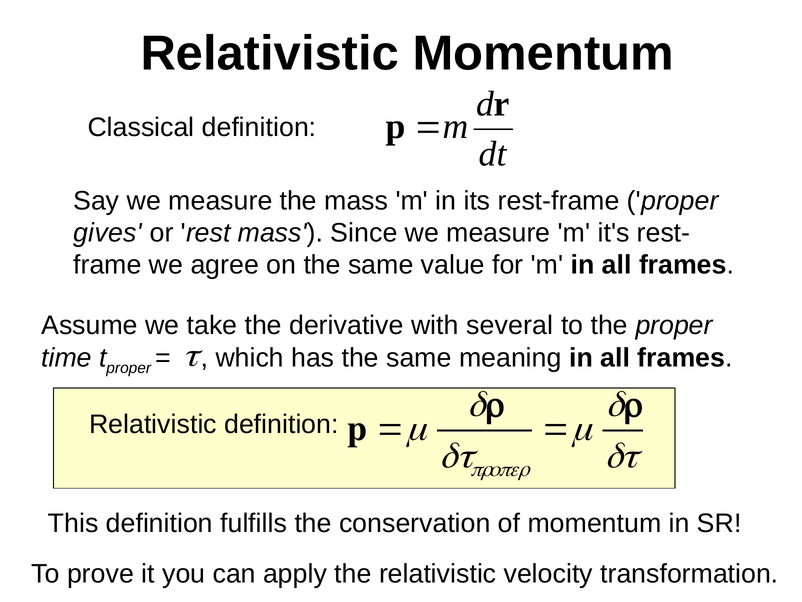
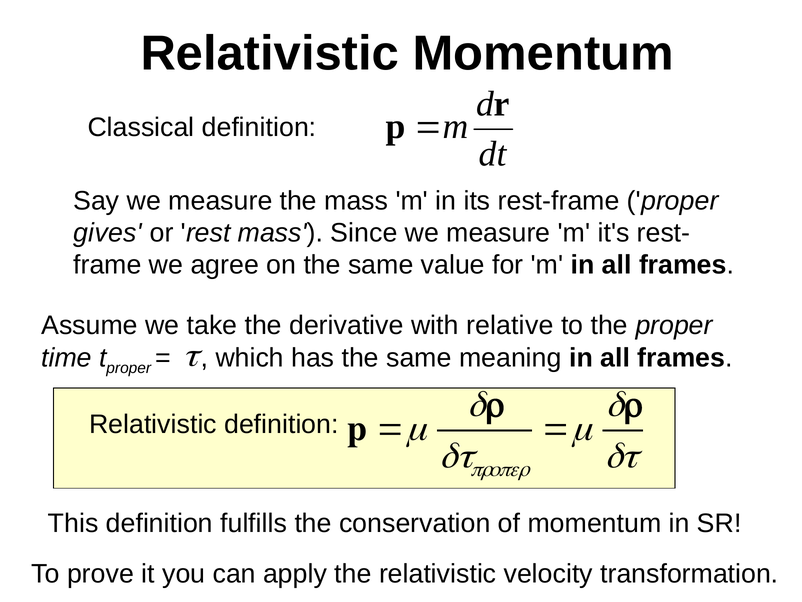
several: several -> relative (510, 325)
